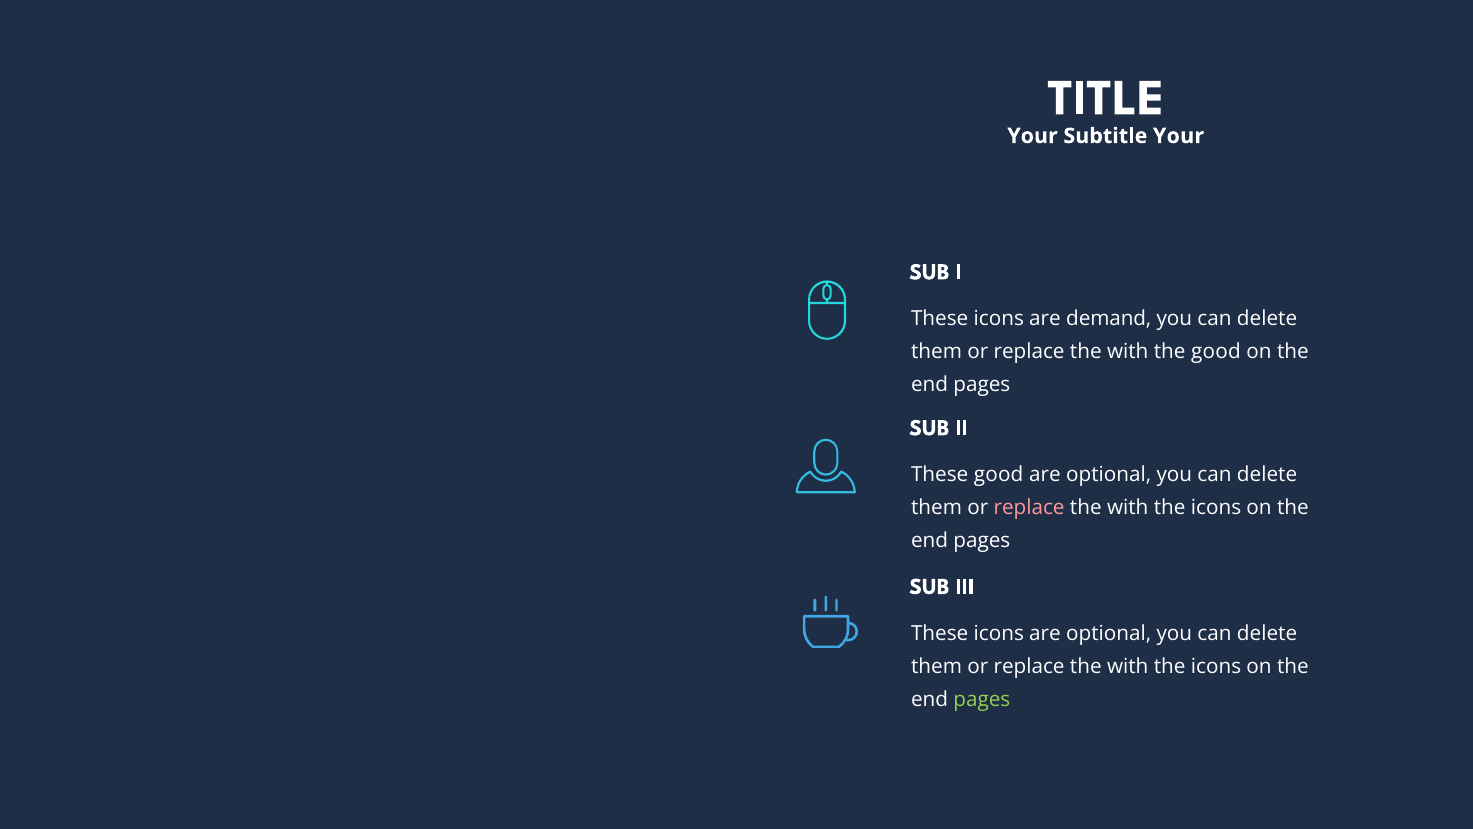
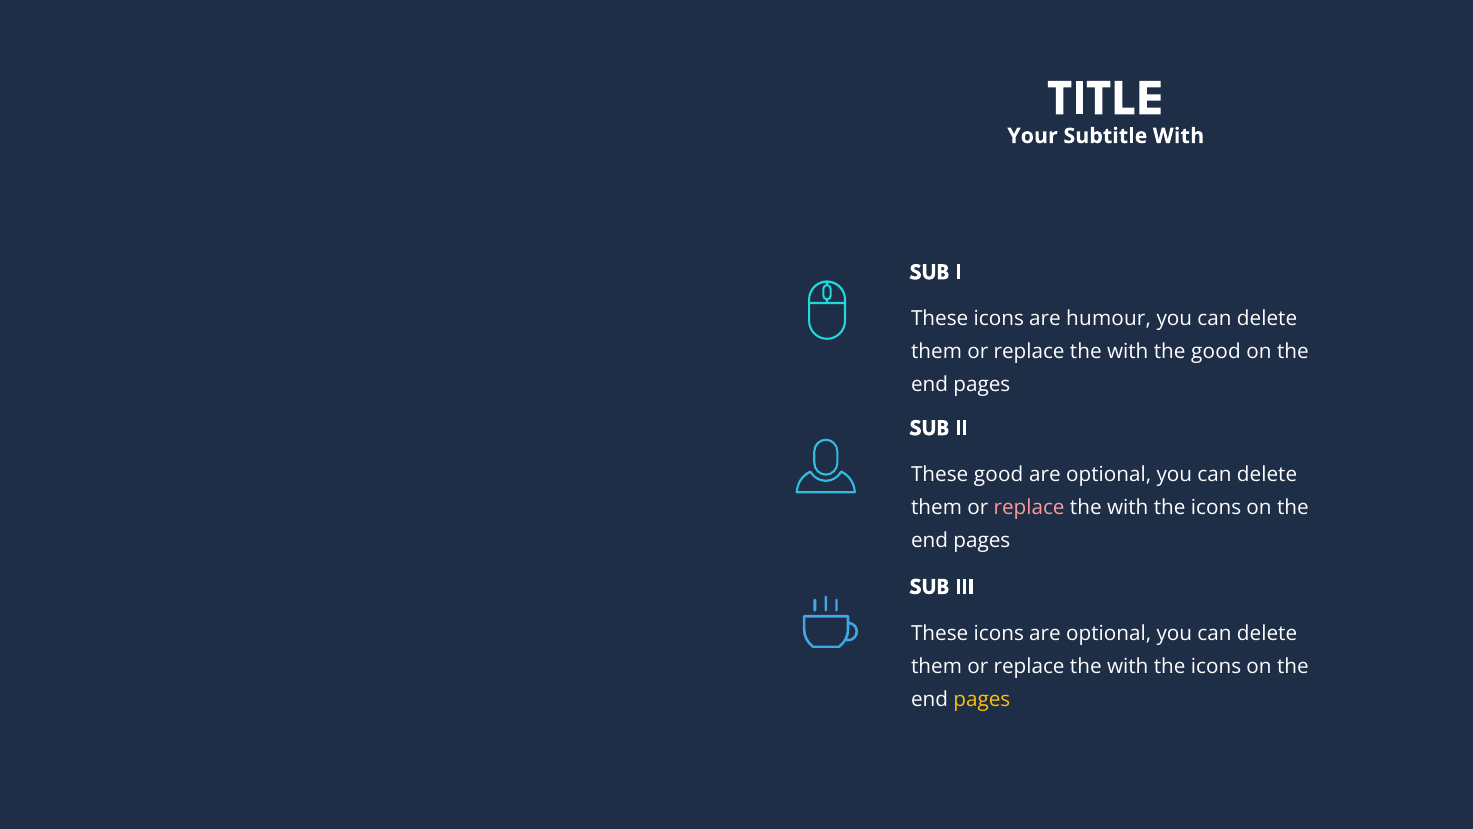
Subtitle Your: Your -> With (1179, 136)
demand: demand -> humour (1109, 319)
pages colour: light green -> yellow (982, 699)
